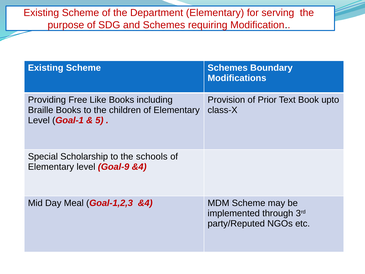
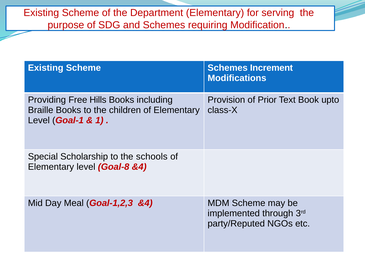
Boundary: Boundary -> Increment (271, 68)
Like: Like -> Hills (98, 100)
5: 5 -> 1 (99, 120)
Goal-9: Goal-9 -> Goal-8 (114, 167)
